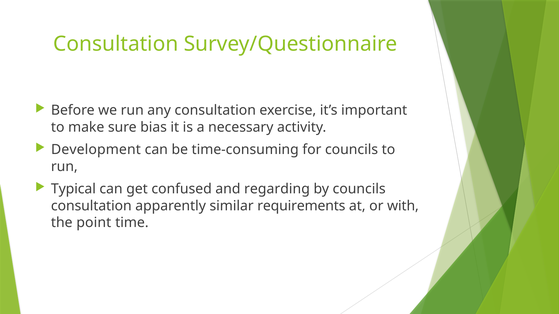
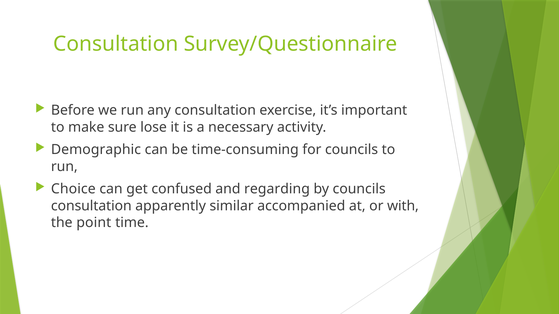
bias: bias -> lose (154, 127)
Development: Development -> Demographic (96, 150)
Typical: Typical -> Choice (73, 189)
requirements: requirements -> accompanied (301, 206)
